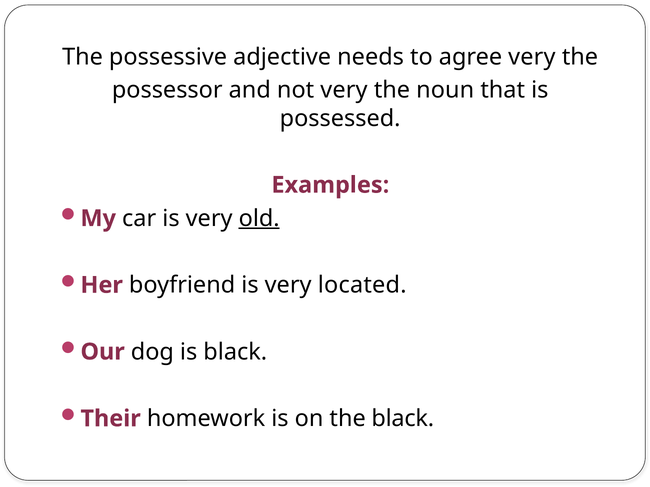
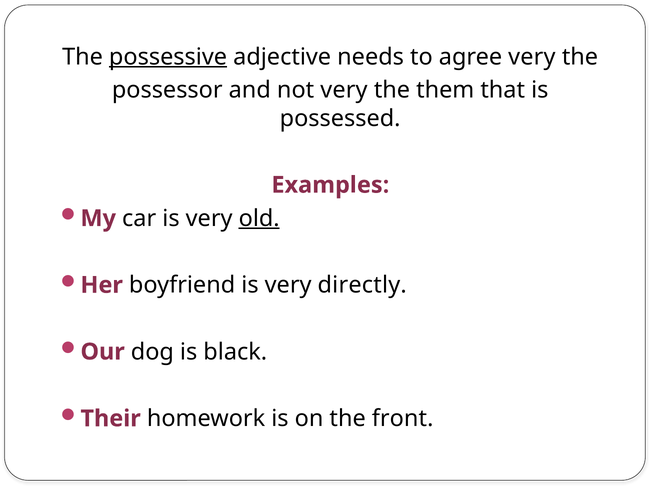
possessive underline: none -> present (168, 57)
noun: noun -> them (445, 90)
located: located -> directly (362, 285)
the black: black -> front (403, 419)
